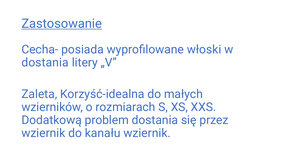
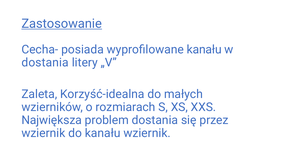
wyprofilowane włoski: włoski -> kanału (204, 50)
Dodatkową: Dodatkową -> Największa (52, 120)
